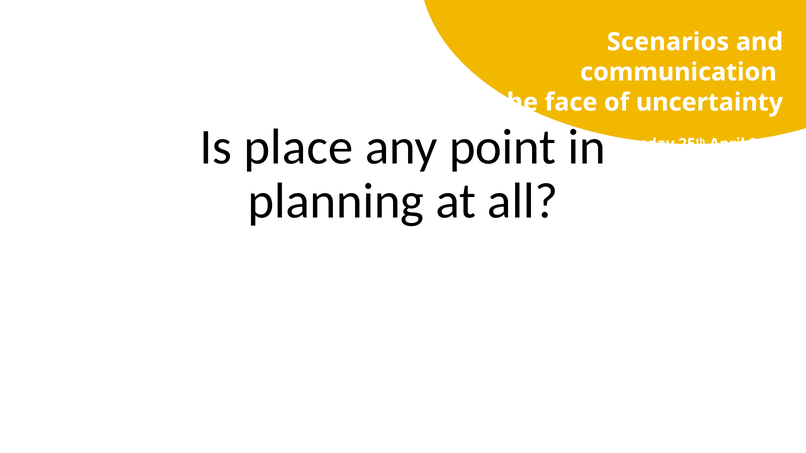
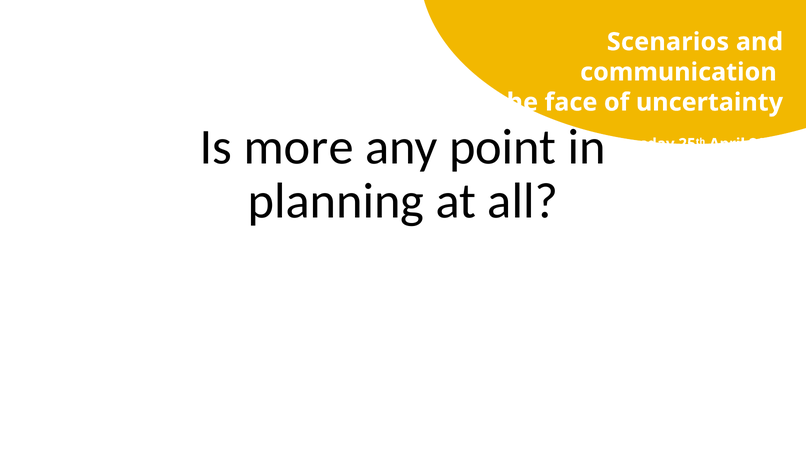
place: place -> more (299, 147)
